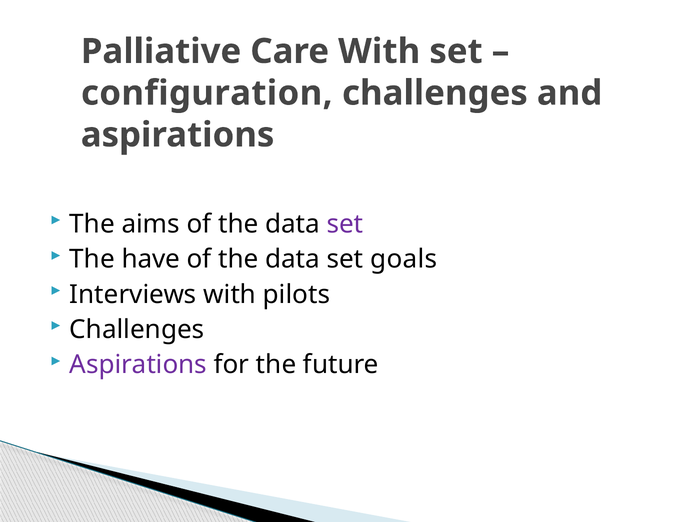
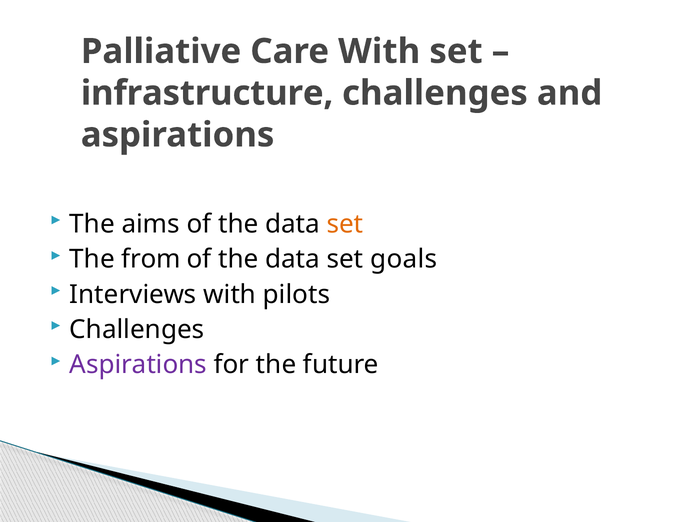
configuration: configuration -> infrastructure (207, 93)
set colour: purple -> orange (345, 224)
have: have -> from (151, 259)
